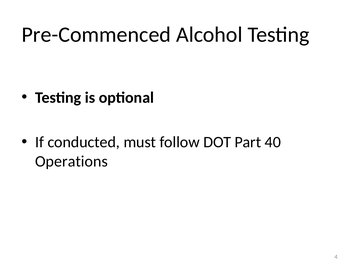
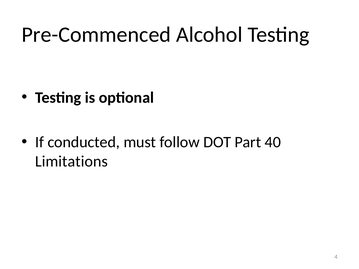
Operations: Operations -> Limitations (71, 161)
